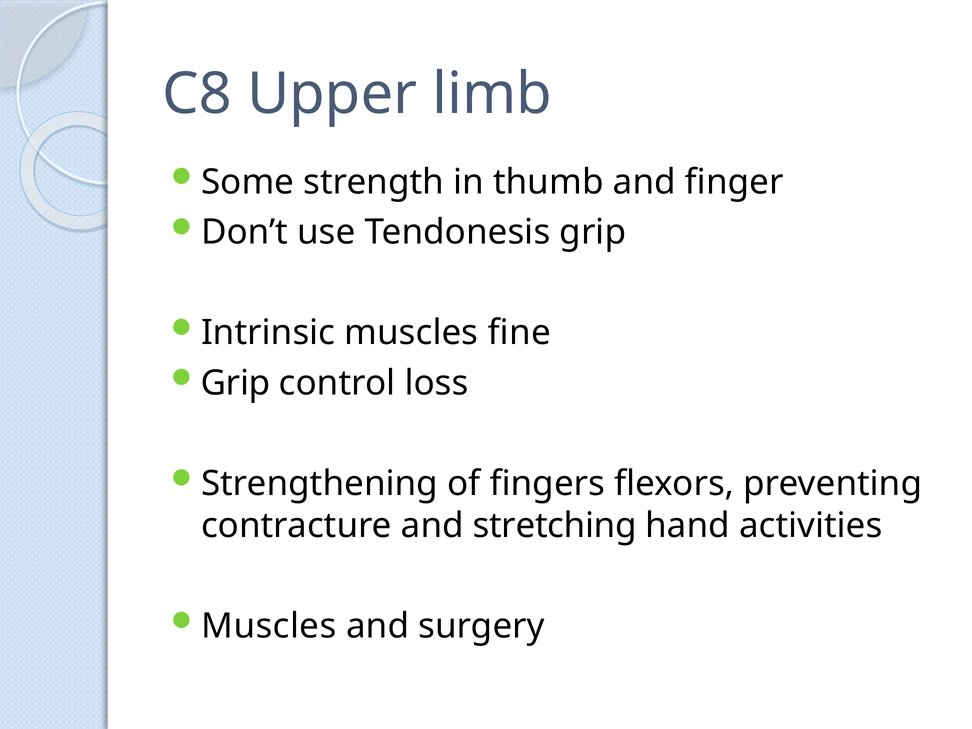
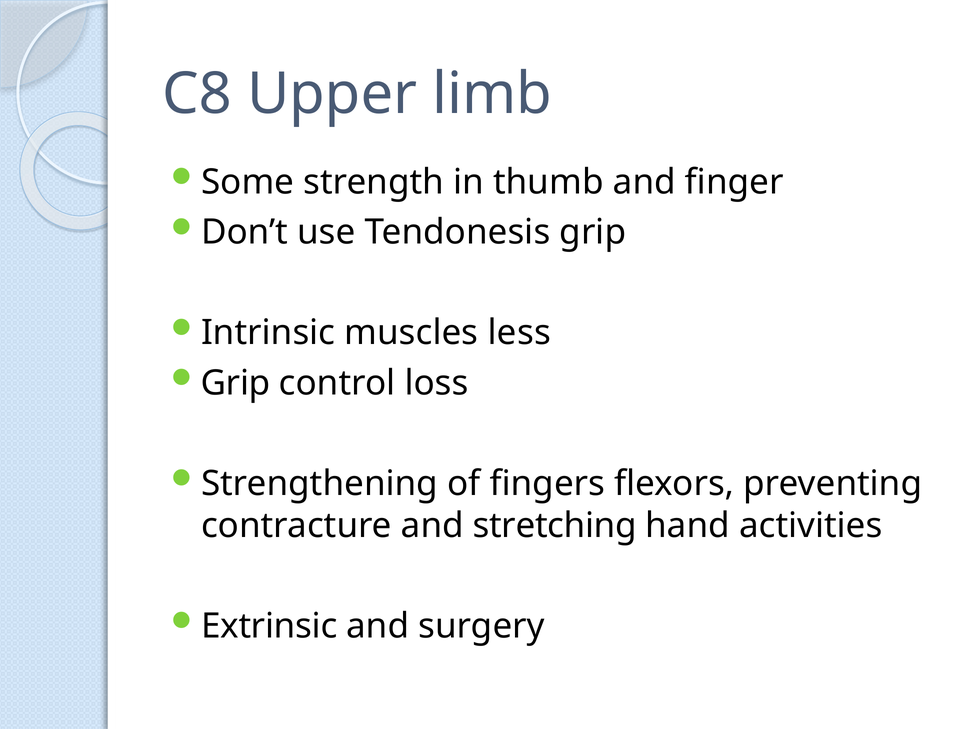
fine: fine -> less (519, 333)
Muscles: Muscles -> Extrinsic (269, 626)
